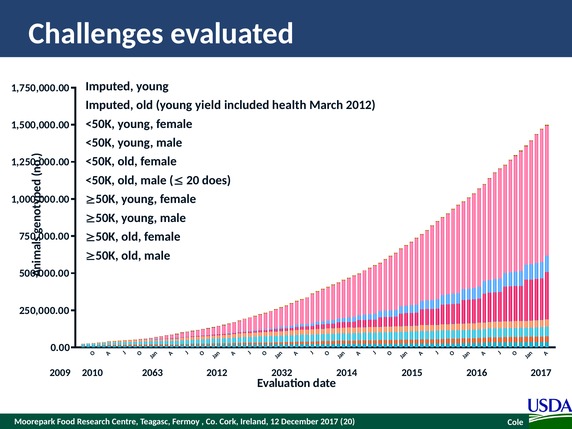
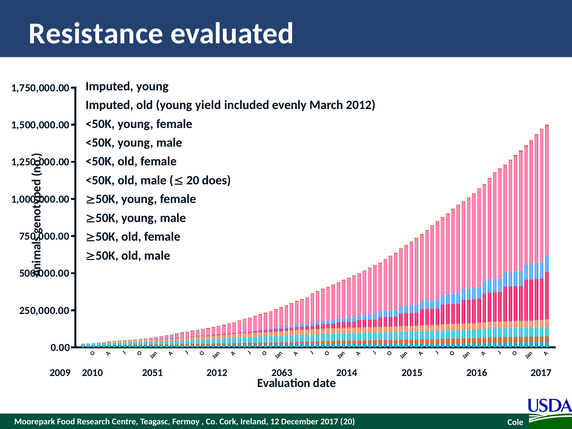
Challenges: Challenges -> Resistance (96, 34)
health: health -> evenly (289, 105)
2063: 2063 -> 2051 (152, 373)
2032: 2032 -> 2063 (282, 373)
